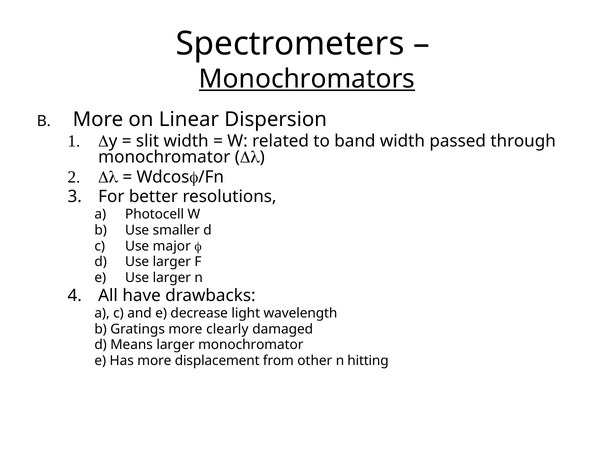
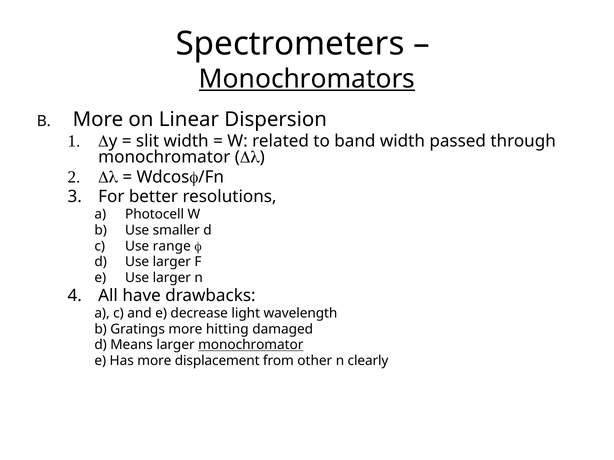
major: major -> range (172, 246)
clearly: clearly -> hitting (227, 329)
monochromator underline: none -> present (251, 345)
hitting: hitting -> clearly (368, 361)
